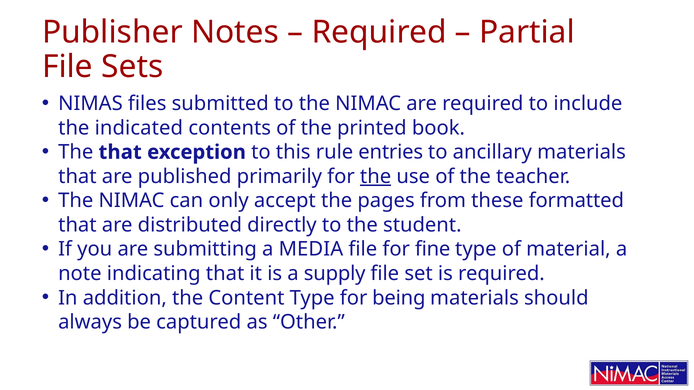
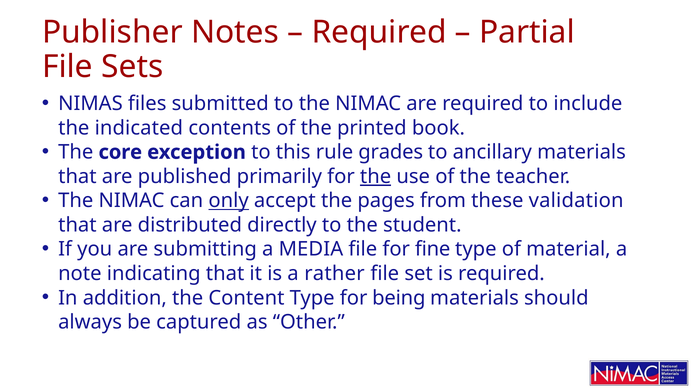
The that: that -> core (120, 152)
entries: entries -> grades (391, 152)
only underline: none -> present (229, 201)
formatted: formatted -> validation (576, 201)
supply: supply -> rather (334, 274)
